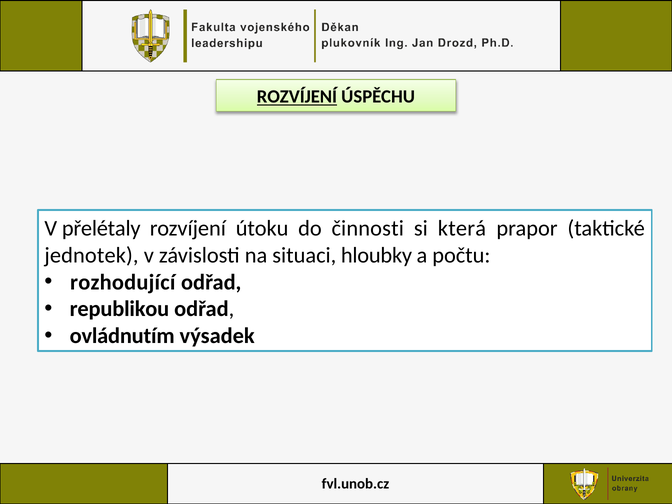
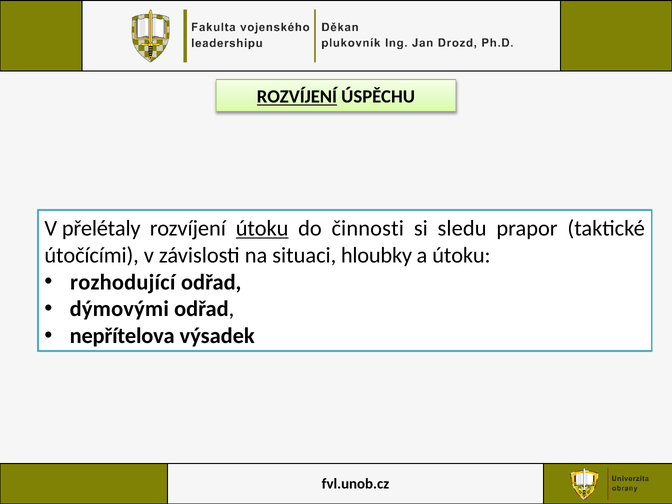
útoku underline: none -> present (262, 228)
která: která -> sledu (462, 228)
jednotek: jednotek -> útočícími (92, 255)
a počtu: počtu -> útoku (461, 255)
republikou: republikou -> dýmovými (119, 309)
ovládnutím: ovládnutím -> nepřítelova (122, 336)
